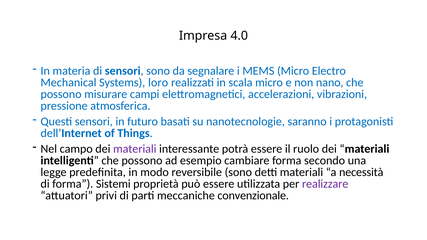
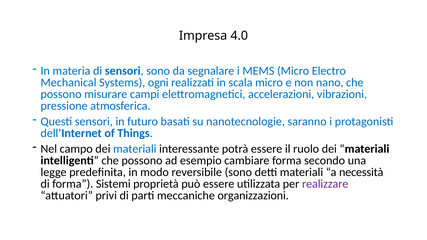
loro: loro -> ogni (158, 83)
materiali colour: purple -> blue (135, 149)
convenzionale: convenzionale -> organizzazioni (253, 196)
